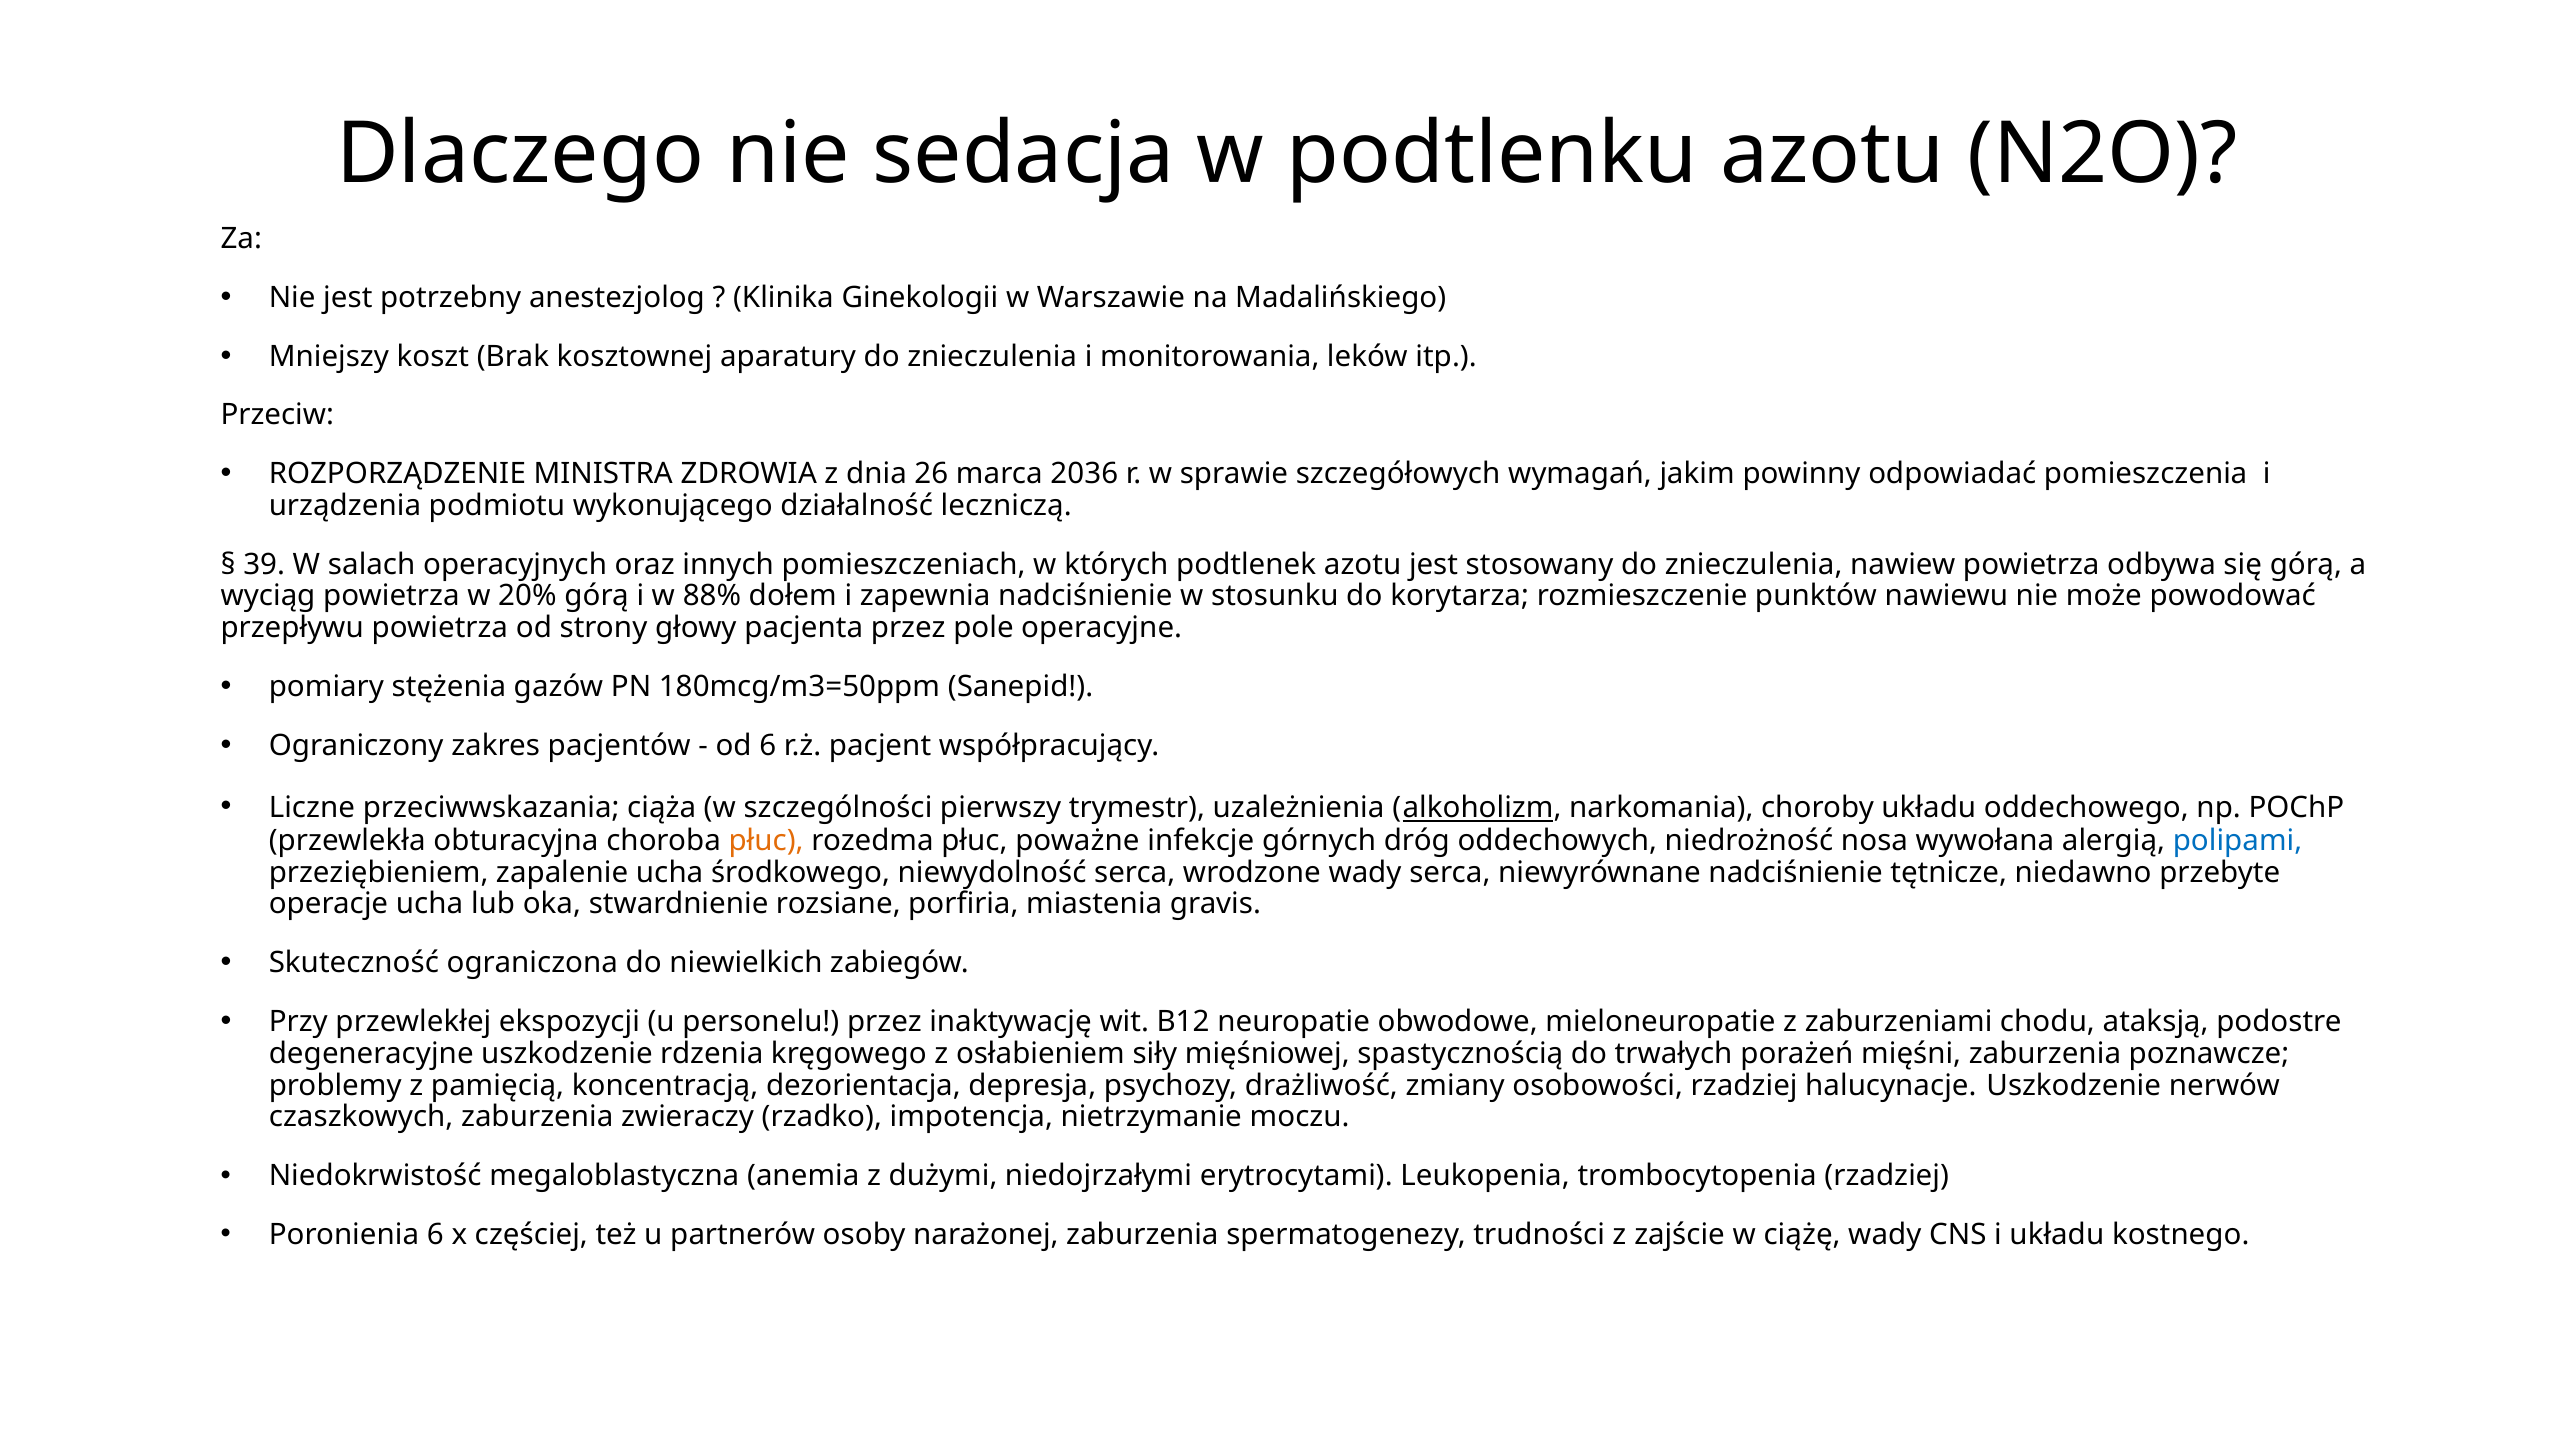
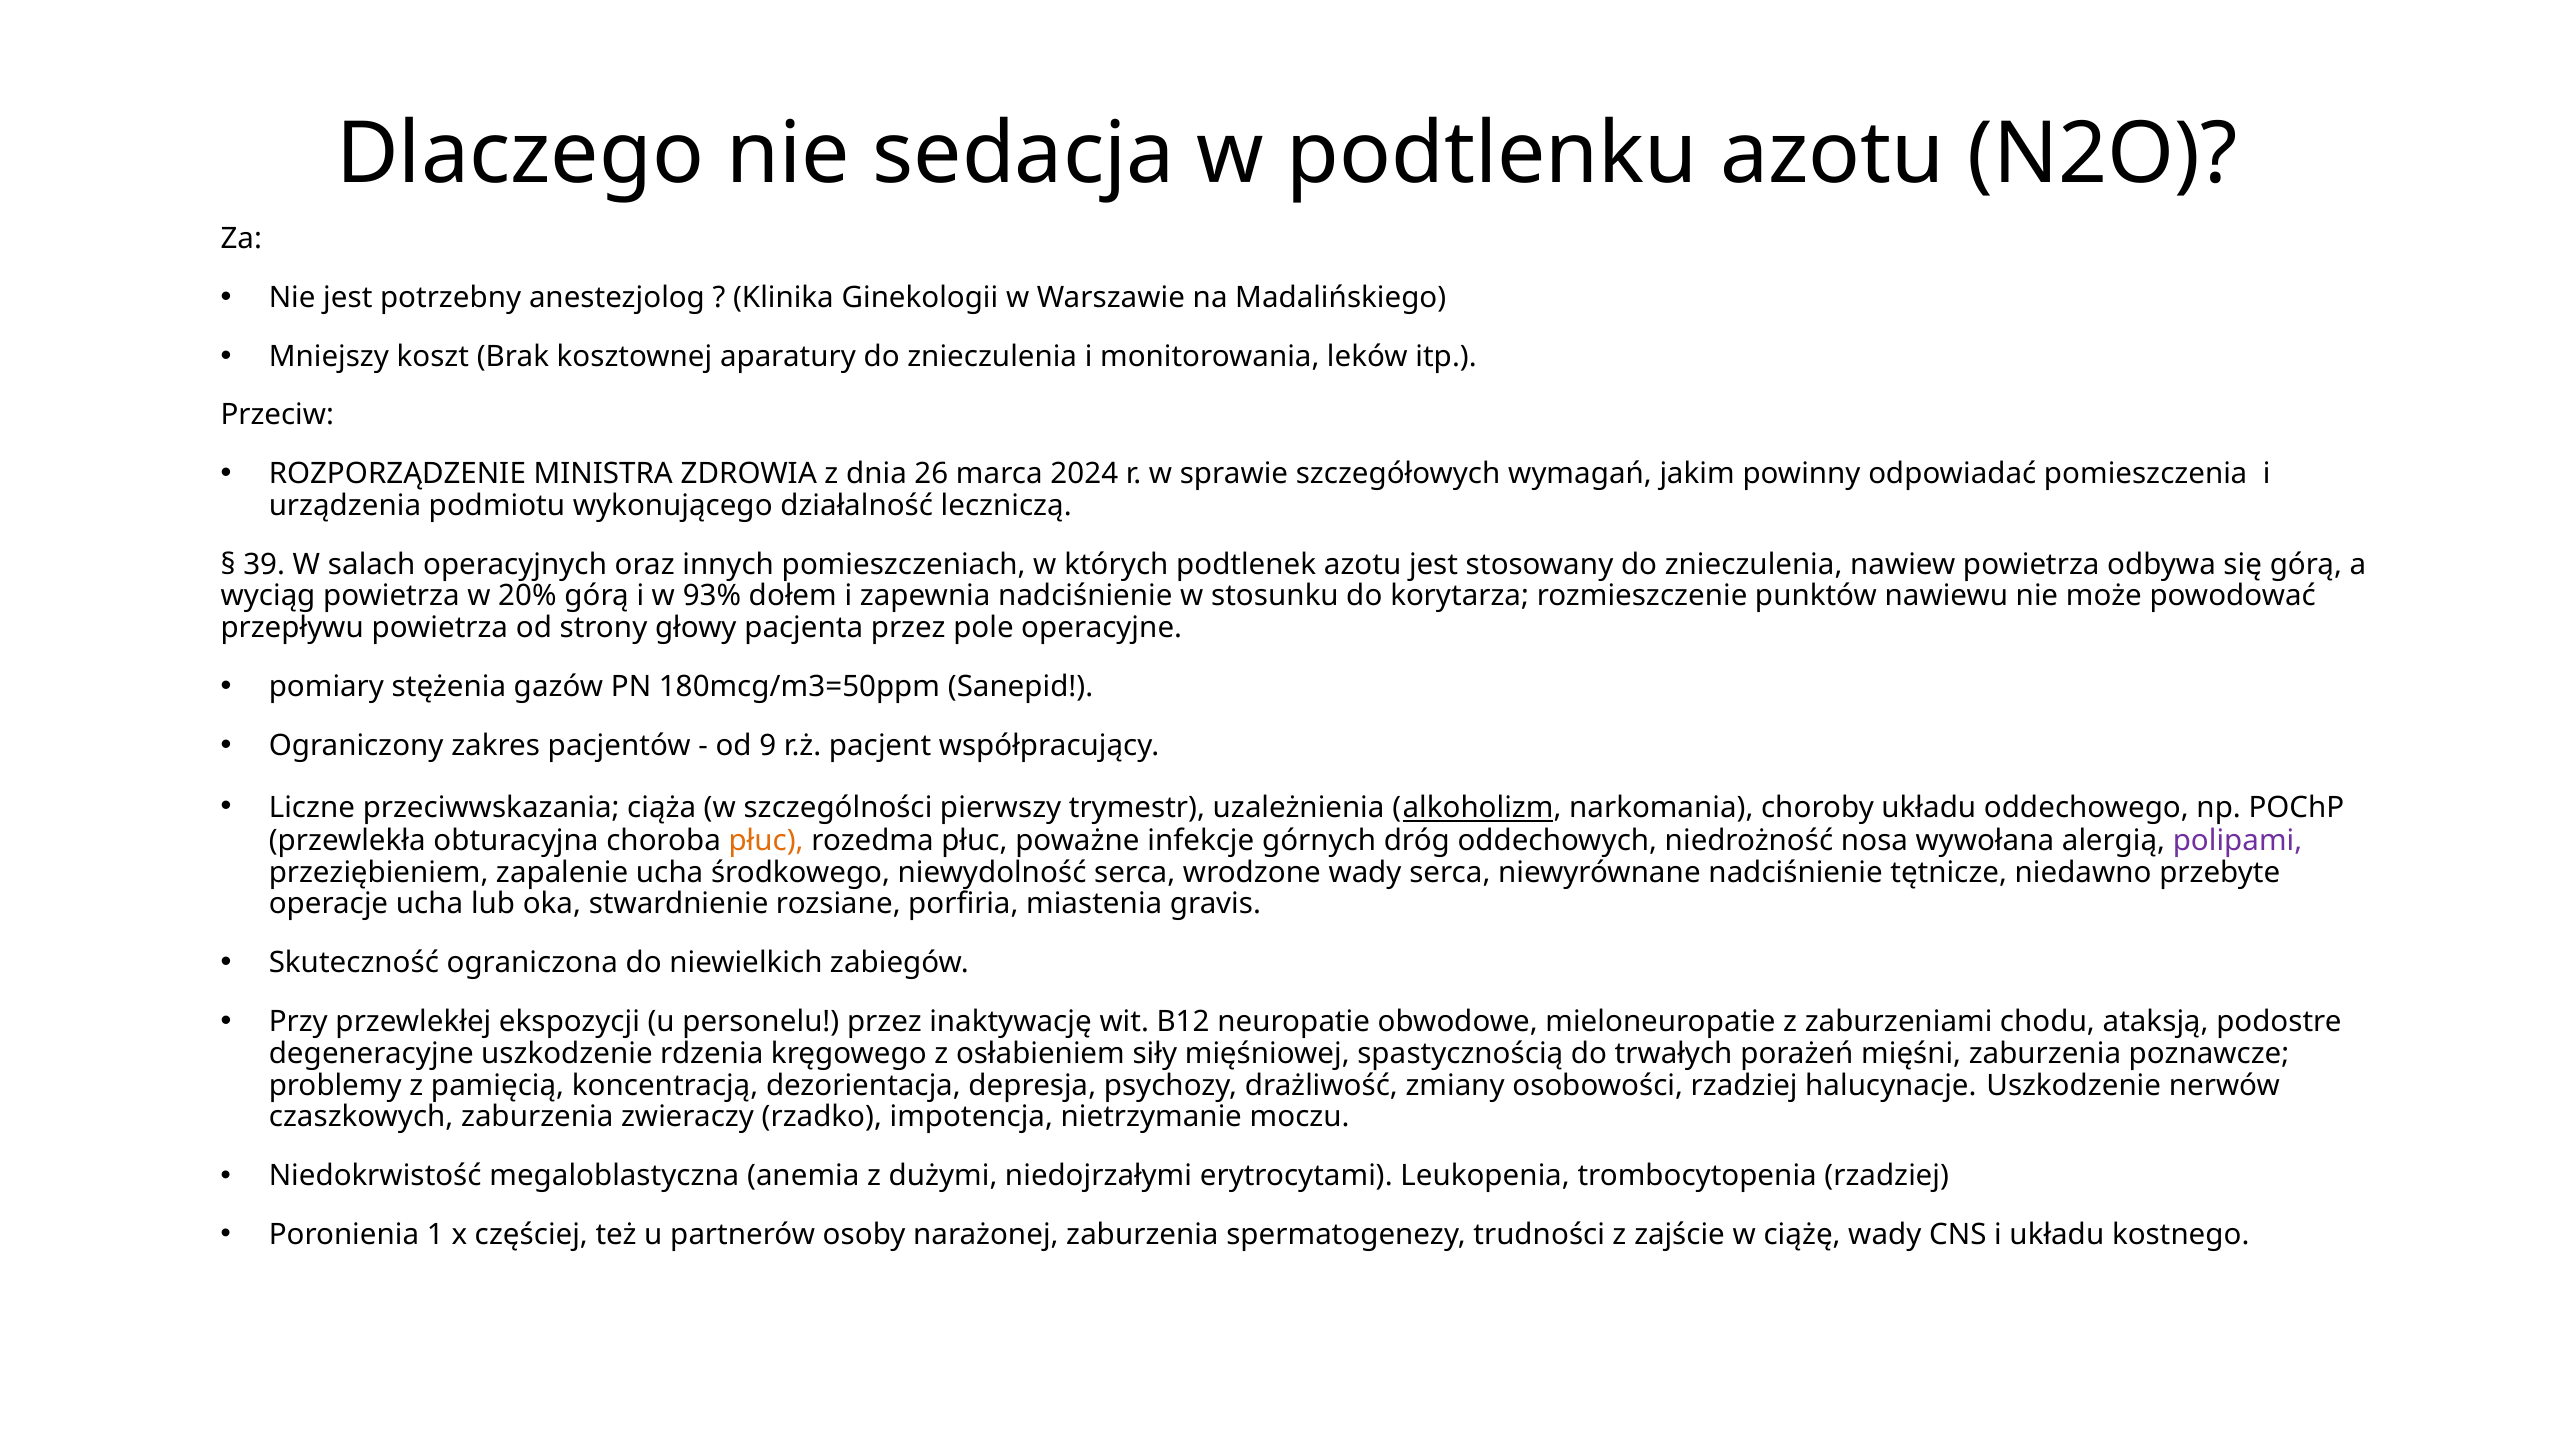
2036: 2036 -> 2024 (1084, 474)
88%: 88% -> 93% (712, 596)
od 6: 6 -> 9 (768, 745)
polipami colour: blue -> purple (2237, 840)
Poronienia 6: 6 -> 1 (435, 1235)
